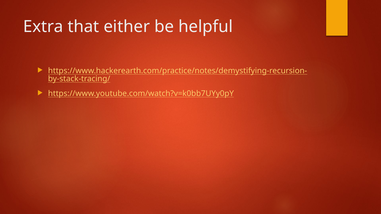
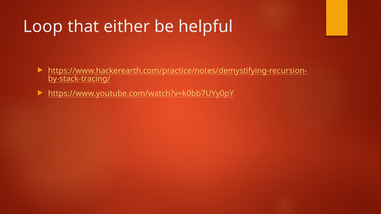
Extra: Extra -> Loop (43, 27)
